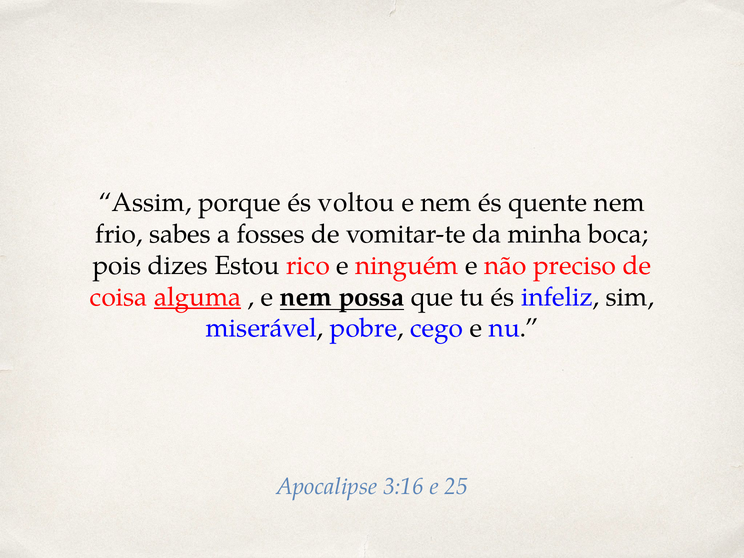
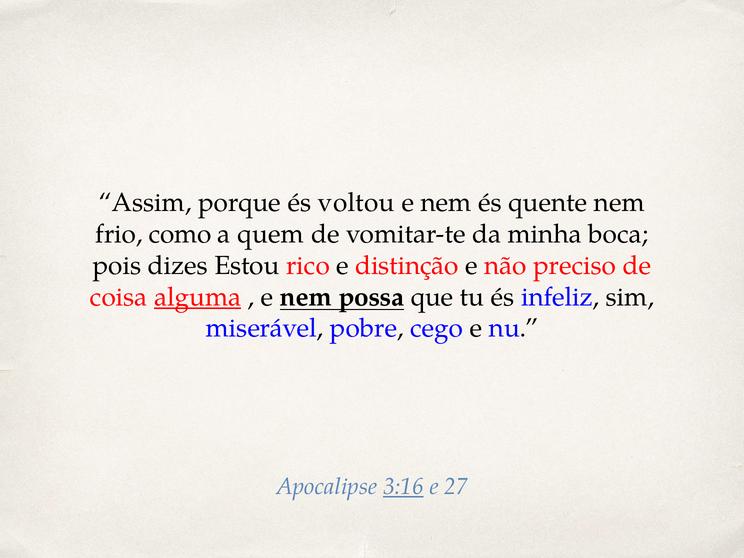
sabes: sabes -> como (180, 234)
fosses: fosses -> quem (271, 234)
ninguém: ninguém -> distinção (407, 266)
3:16 underline: none -> present (403, 487)
25: 25 -> 27 (456, 487)
